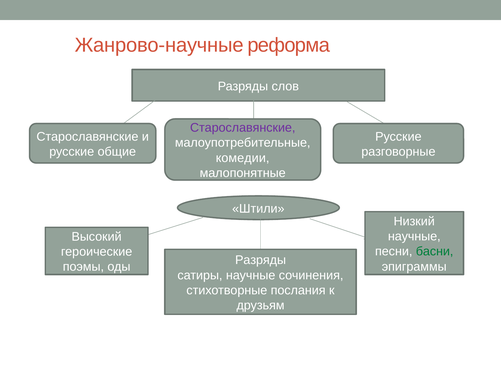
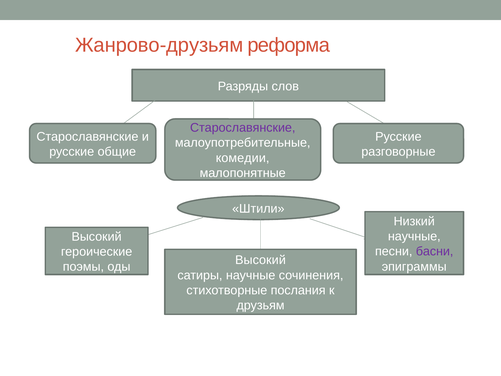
Жанрово-научные: Жанрово-научные -> Жанрово-друзьям (159, 45)
басни colour: green -> purple (435, 251)
Разряды: Разряды -> Высокий (260, 260)
